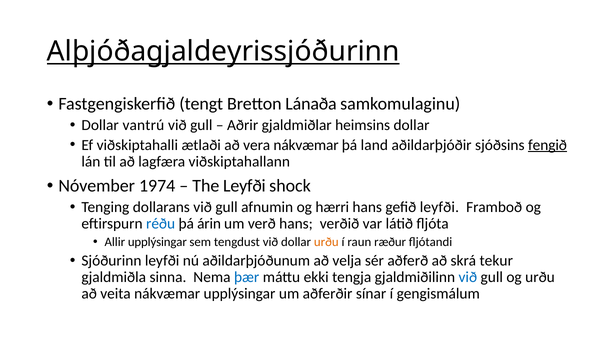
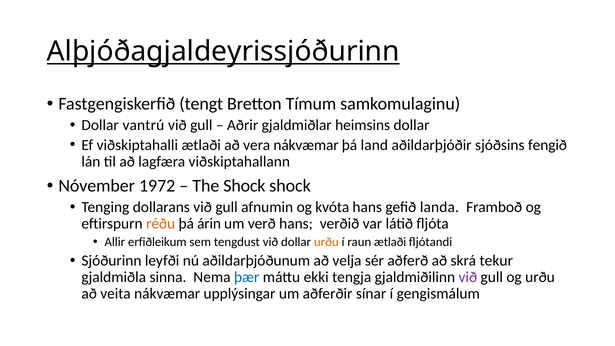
Lánaða: Lánaða -> Tímum (311, 104)
fengið underline: present -> none (548, 145)
1974: 1974 -> 1972 (157, 186)
The Leyfði: Leyfði -> Shock (244, 186)
hærri: hærri -> kvóta (332, 207)
gefið leyfði: leyfði -> landa (439, 207)
réðu colour: blue -> orange (161, 224)
Allir upplýsingar: upplýsingar -> erfiðleikum (157, 242)
raun ræður: ræður -> ætlaði (390, 242)
við colour: blue -> purple (468, 277)
